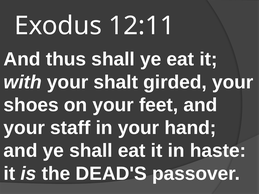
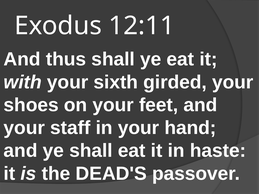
shalt: shalt -> sixth (116, 82)
